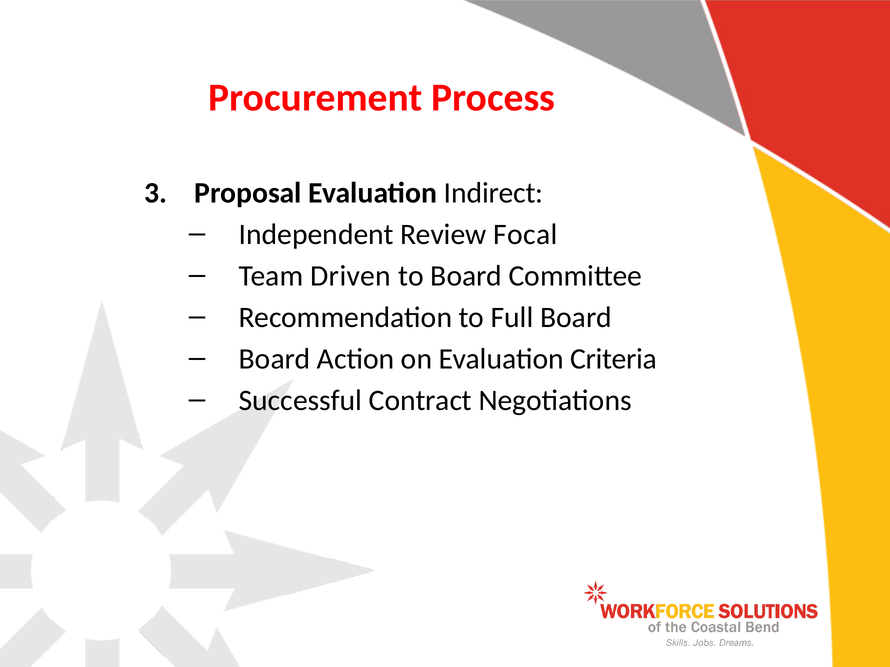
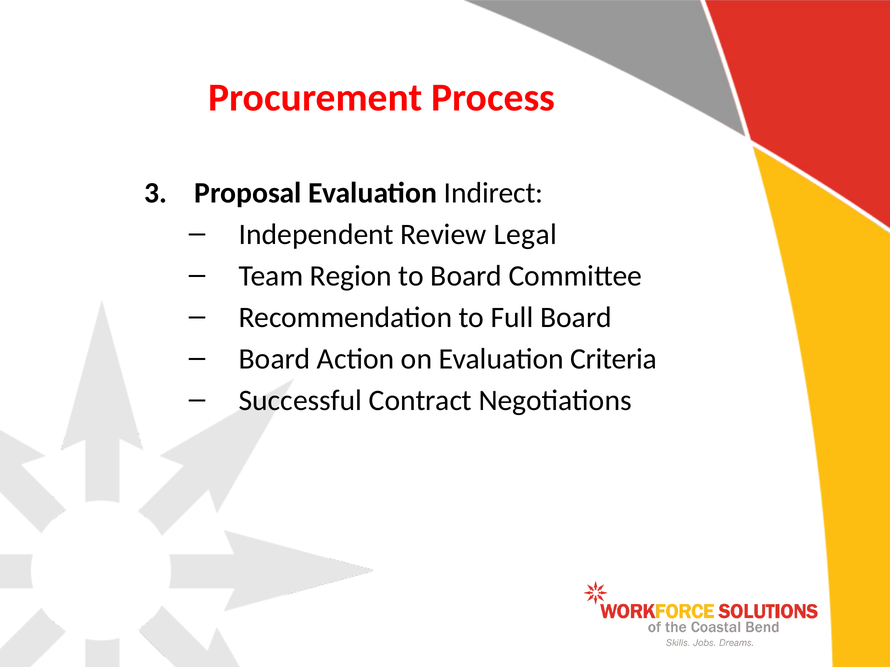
Focal: Focal -> Legal (525, 234)
Driven: Driven -> Region (351, 276)
